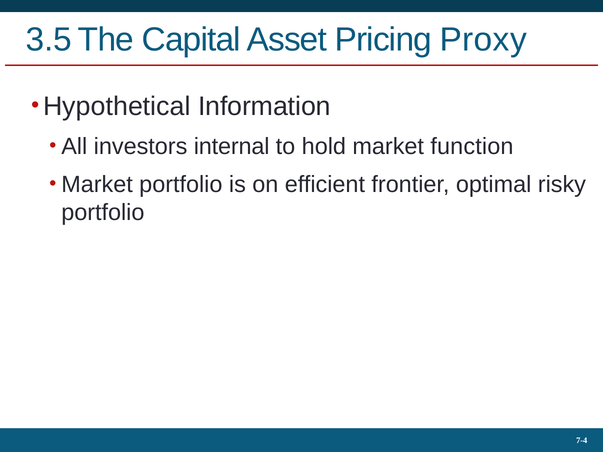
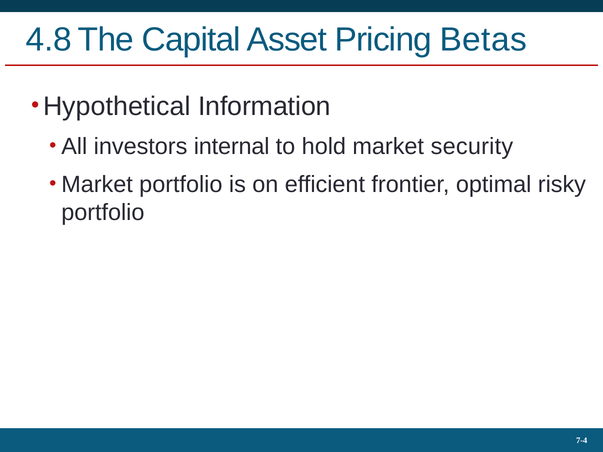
3.5: 3.5 -> 4.8 (49, 40)
Proxy: Proxy -> Betas (483, 40)
function: function -> security (472, 146)
